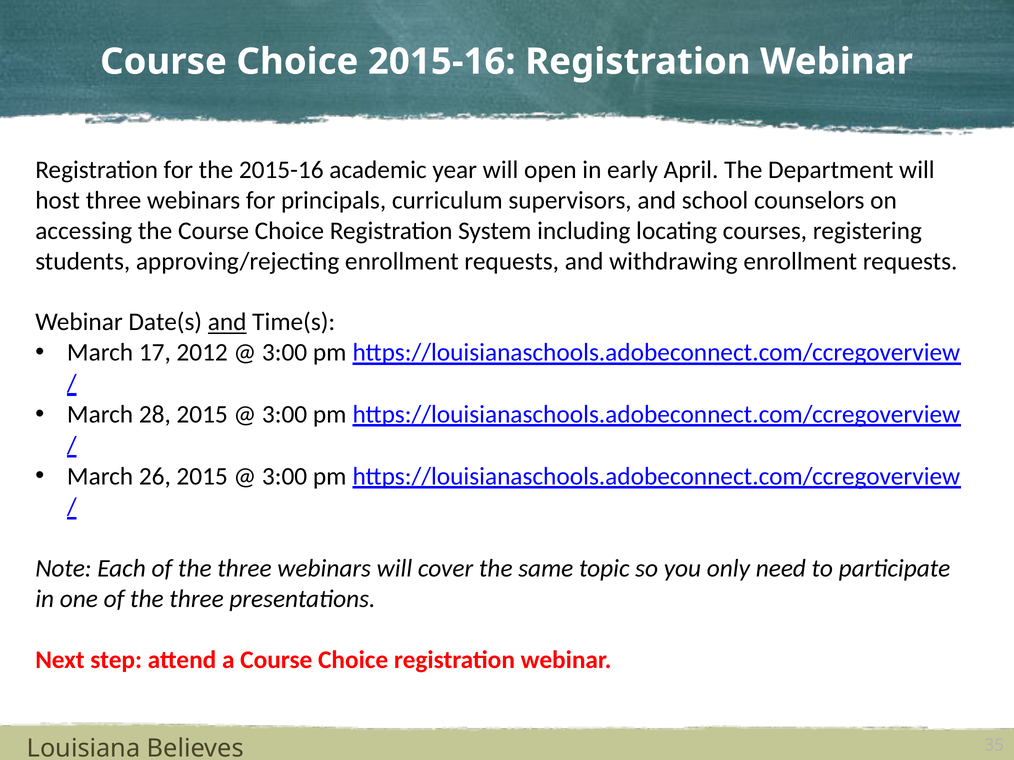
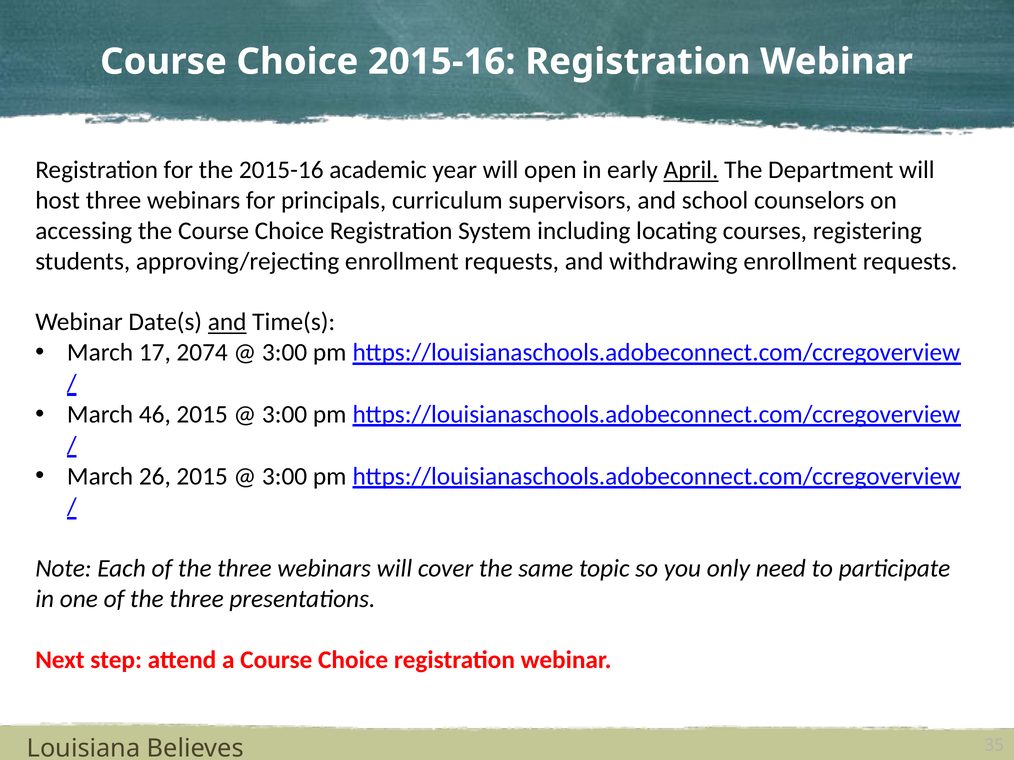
April underline: none -> present (691, 170)
2012: 2012 -> 2074 (202, 353)
28: 28 -> 46 (155, 415)
